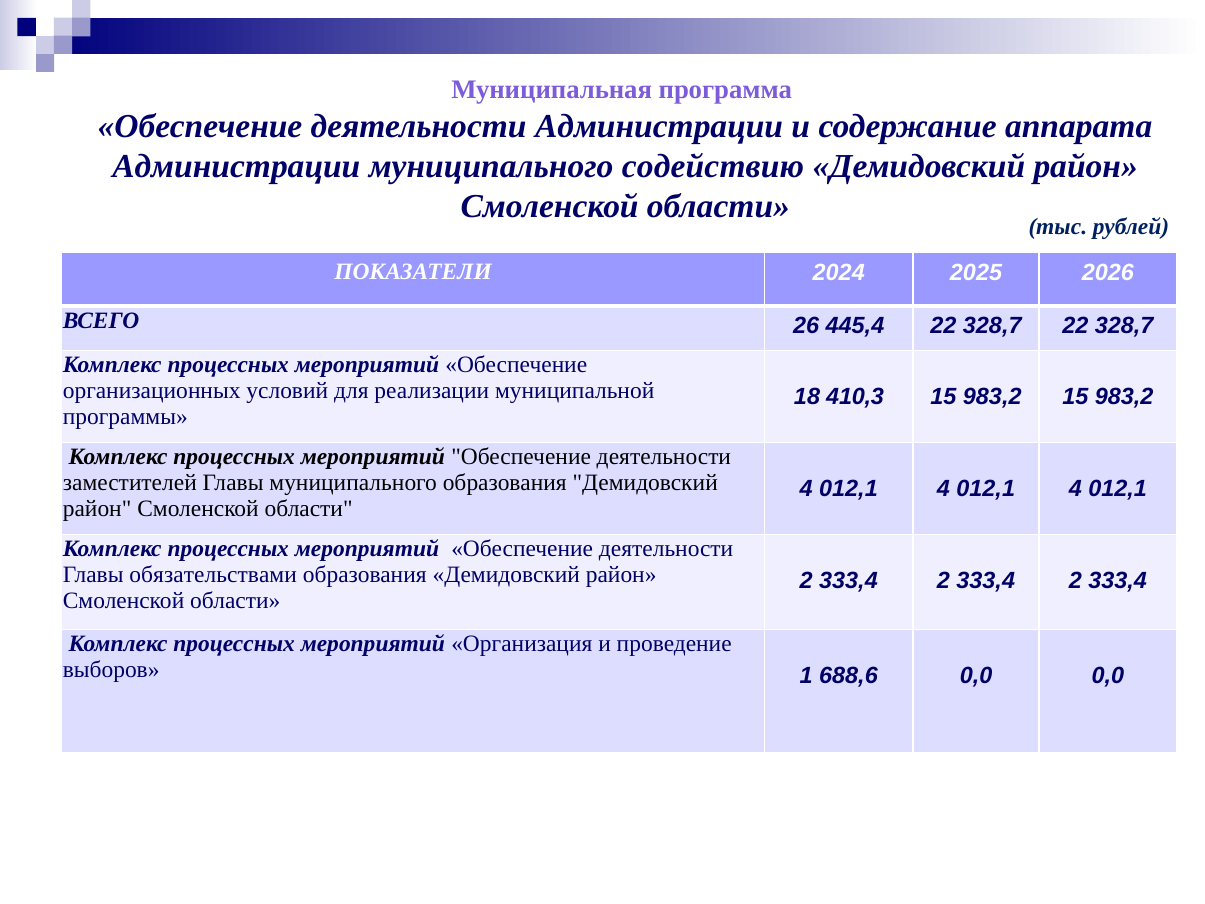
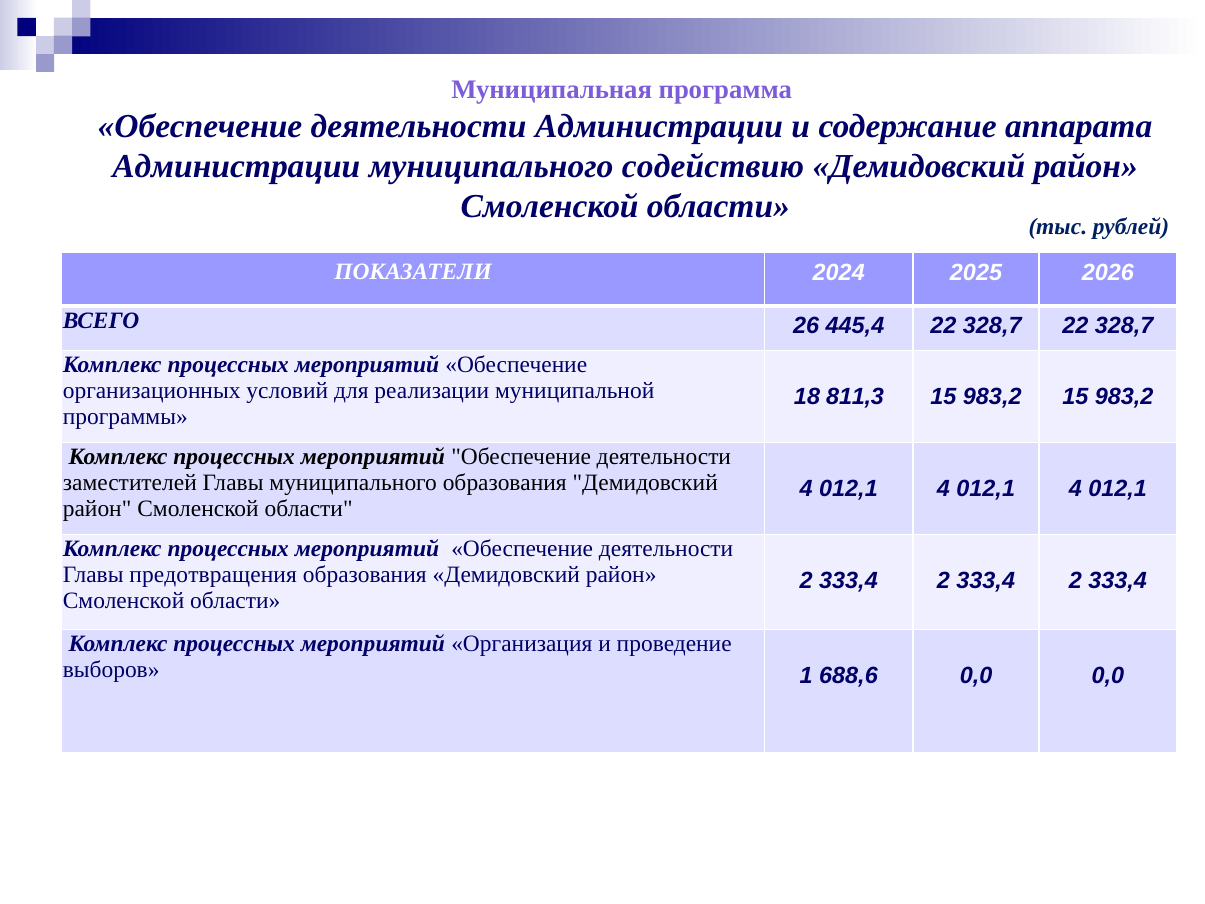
410,3: 410,3 -> 811,3 (855, 396)
обязательствами: обязательствами -> предотвращения (213, 575)
